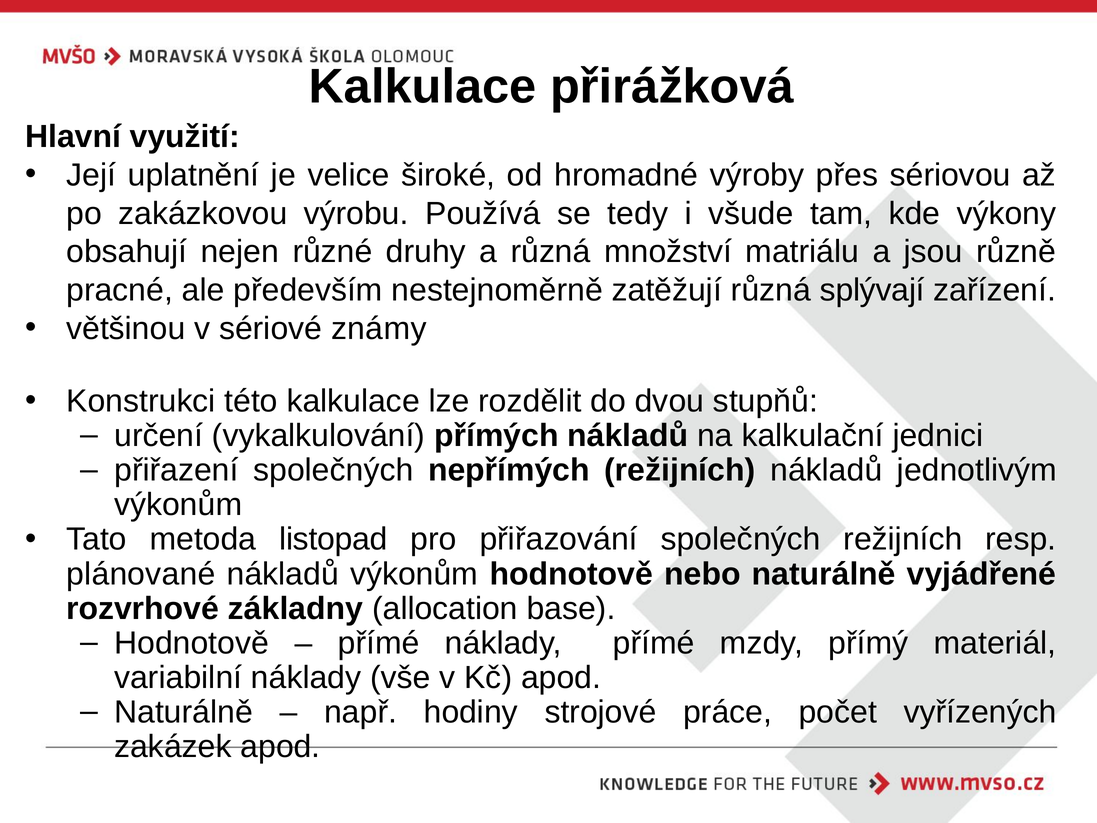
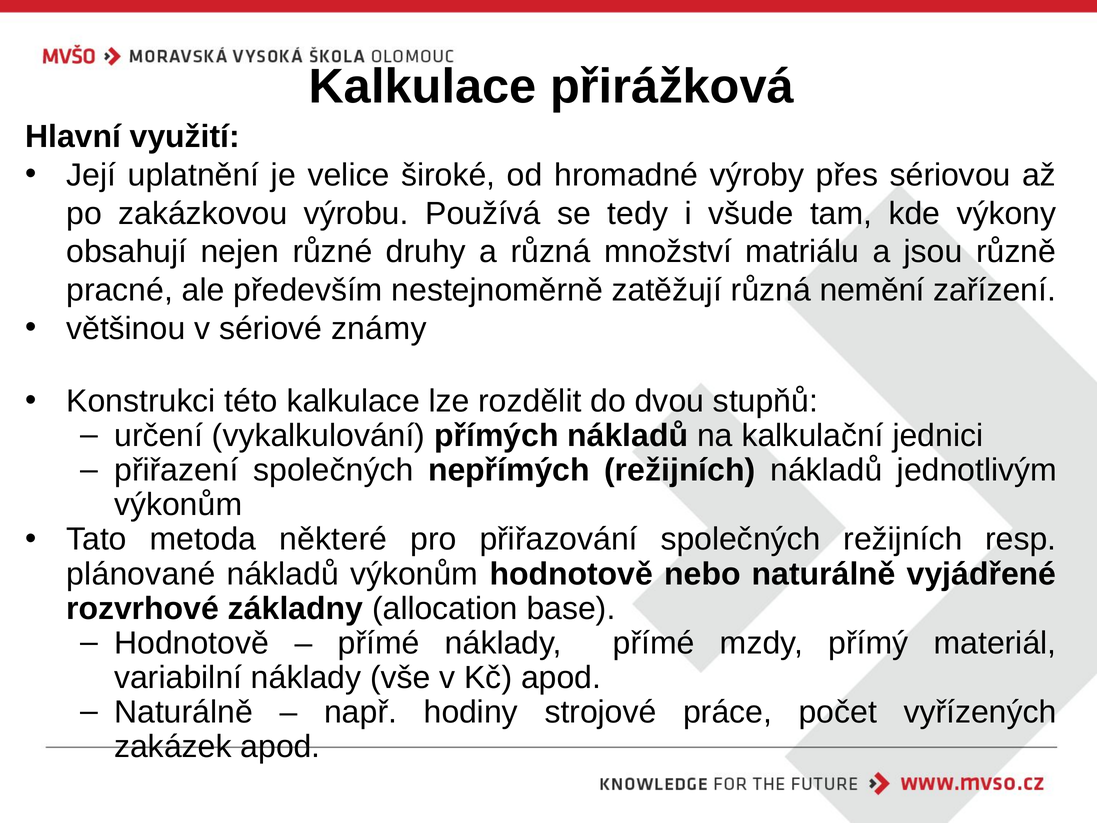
splývají: splývají -> nemění (872, 290)
listopad: listopad -> některé (333, 539)
